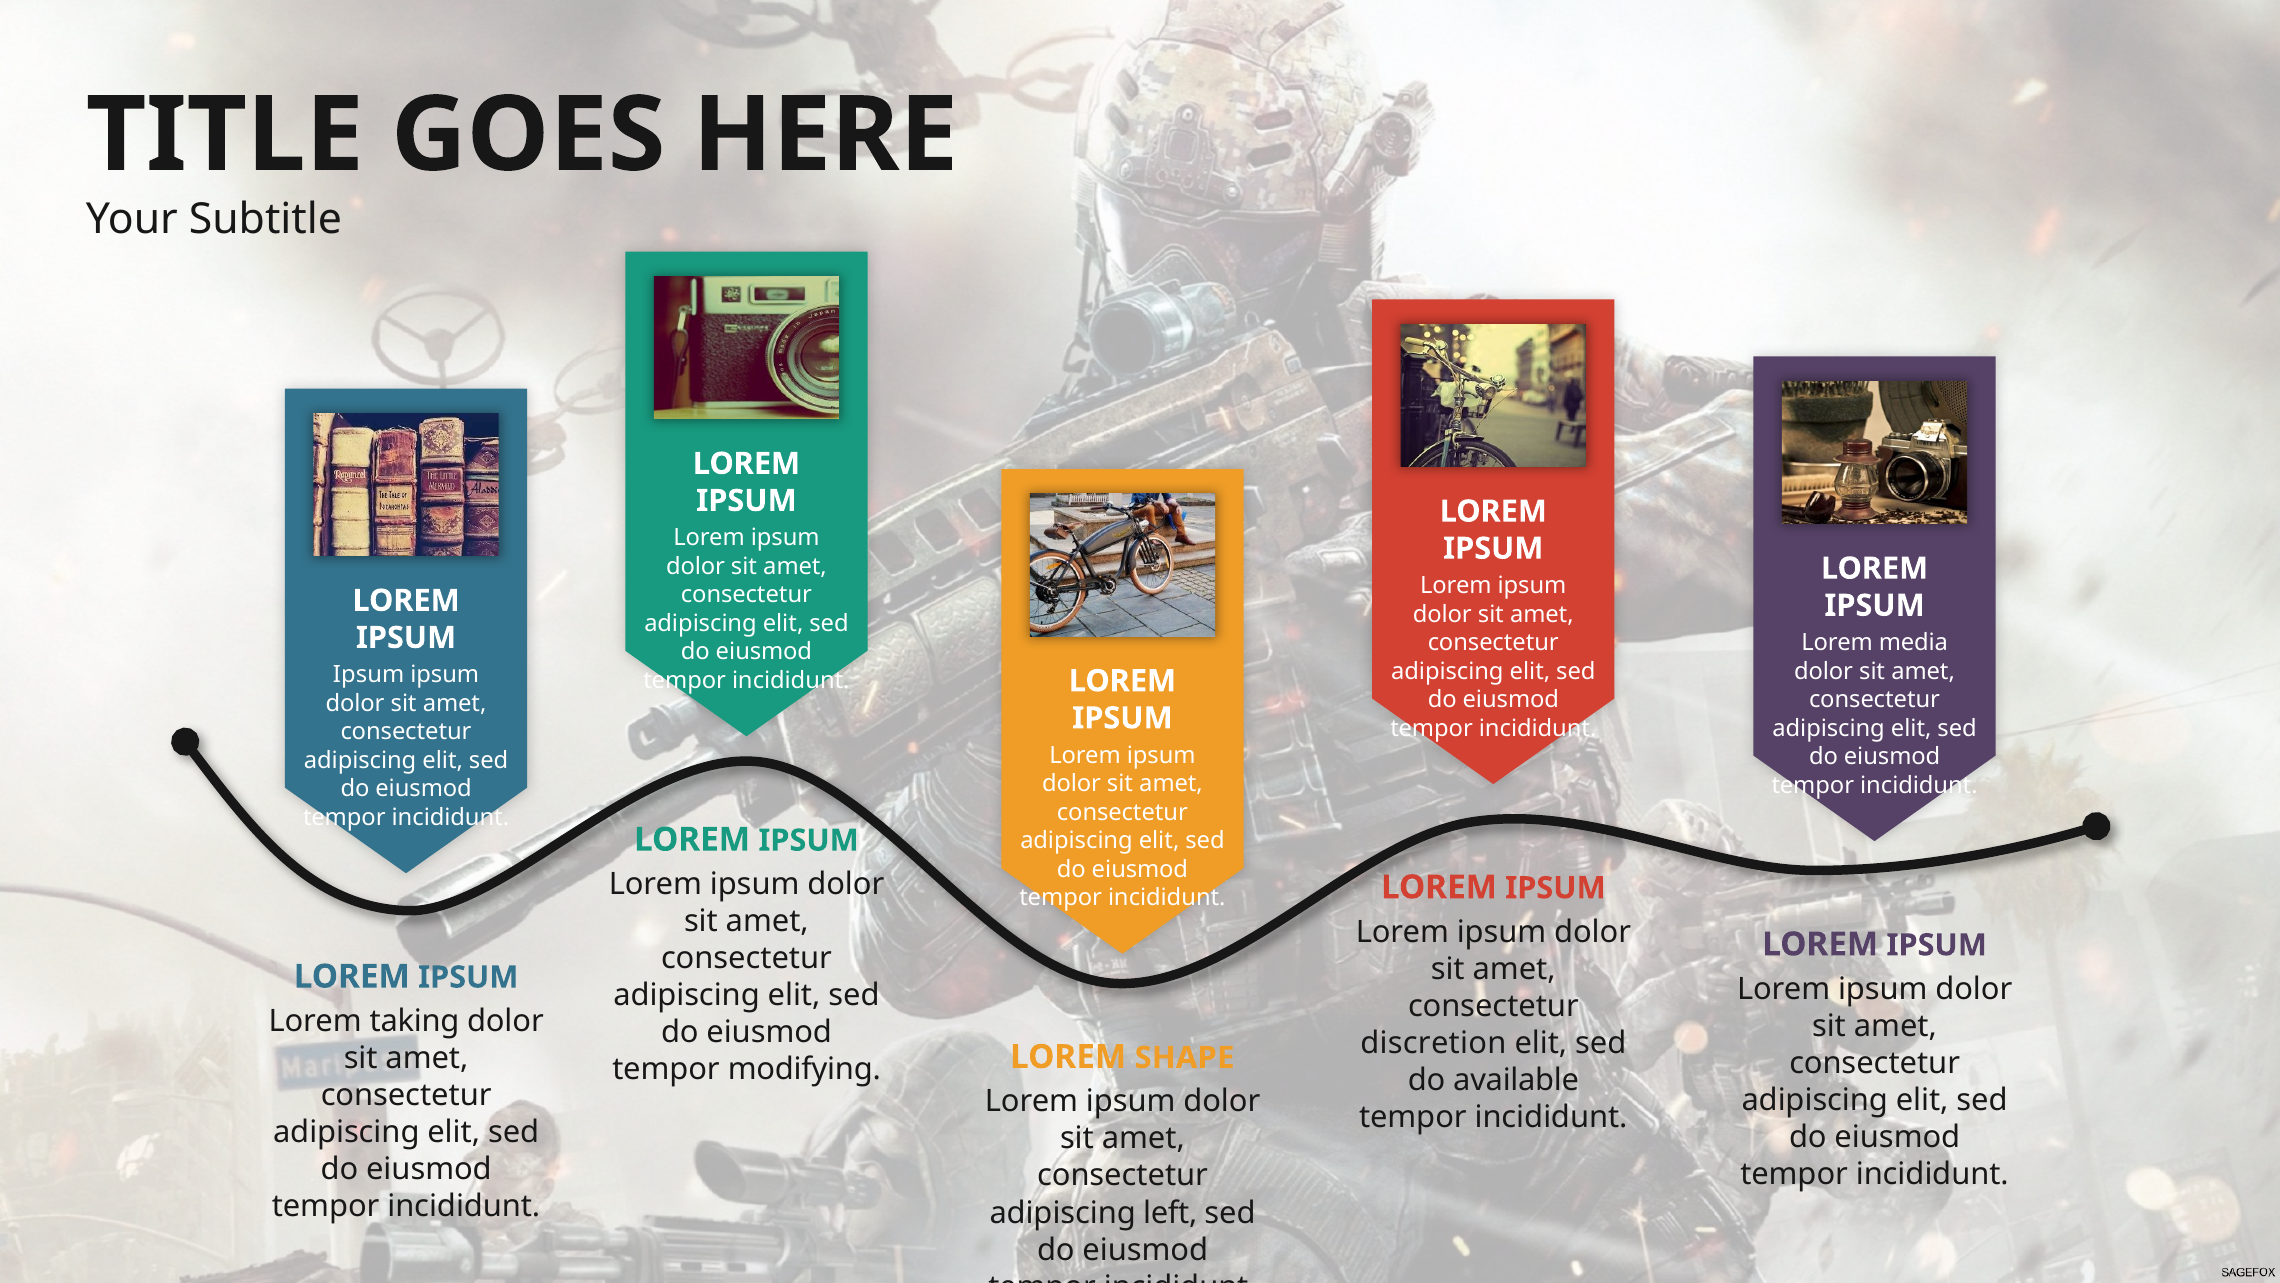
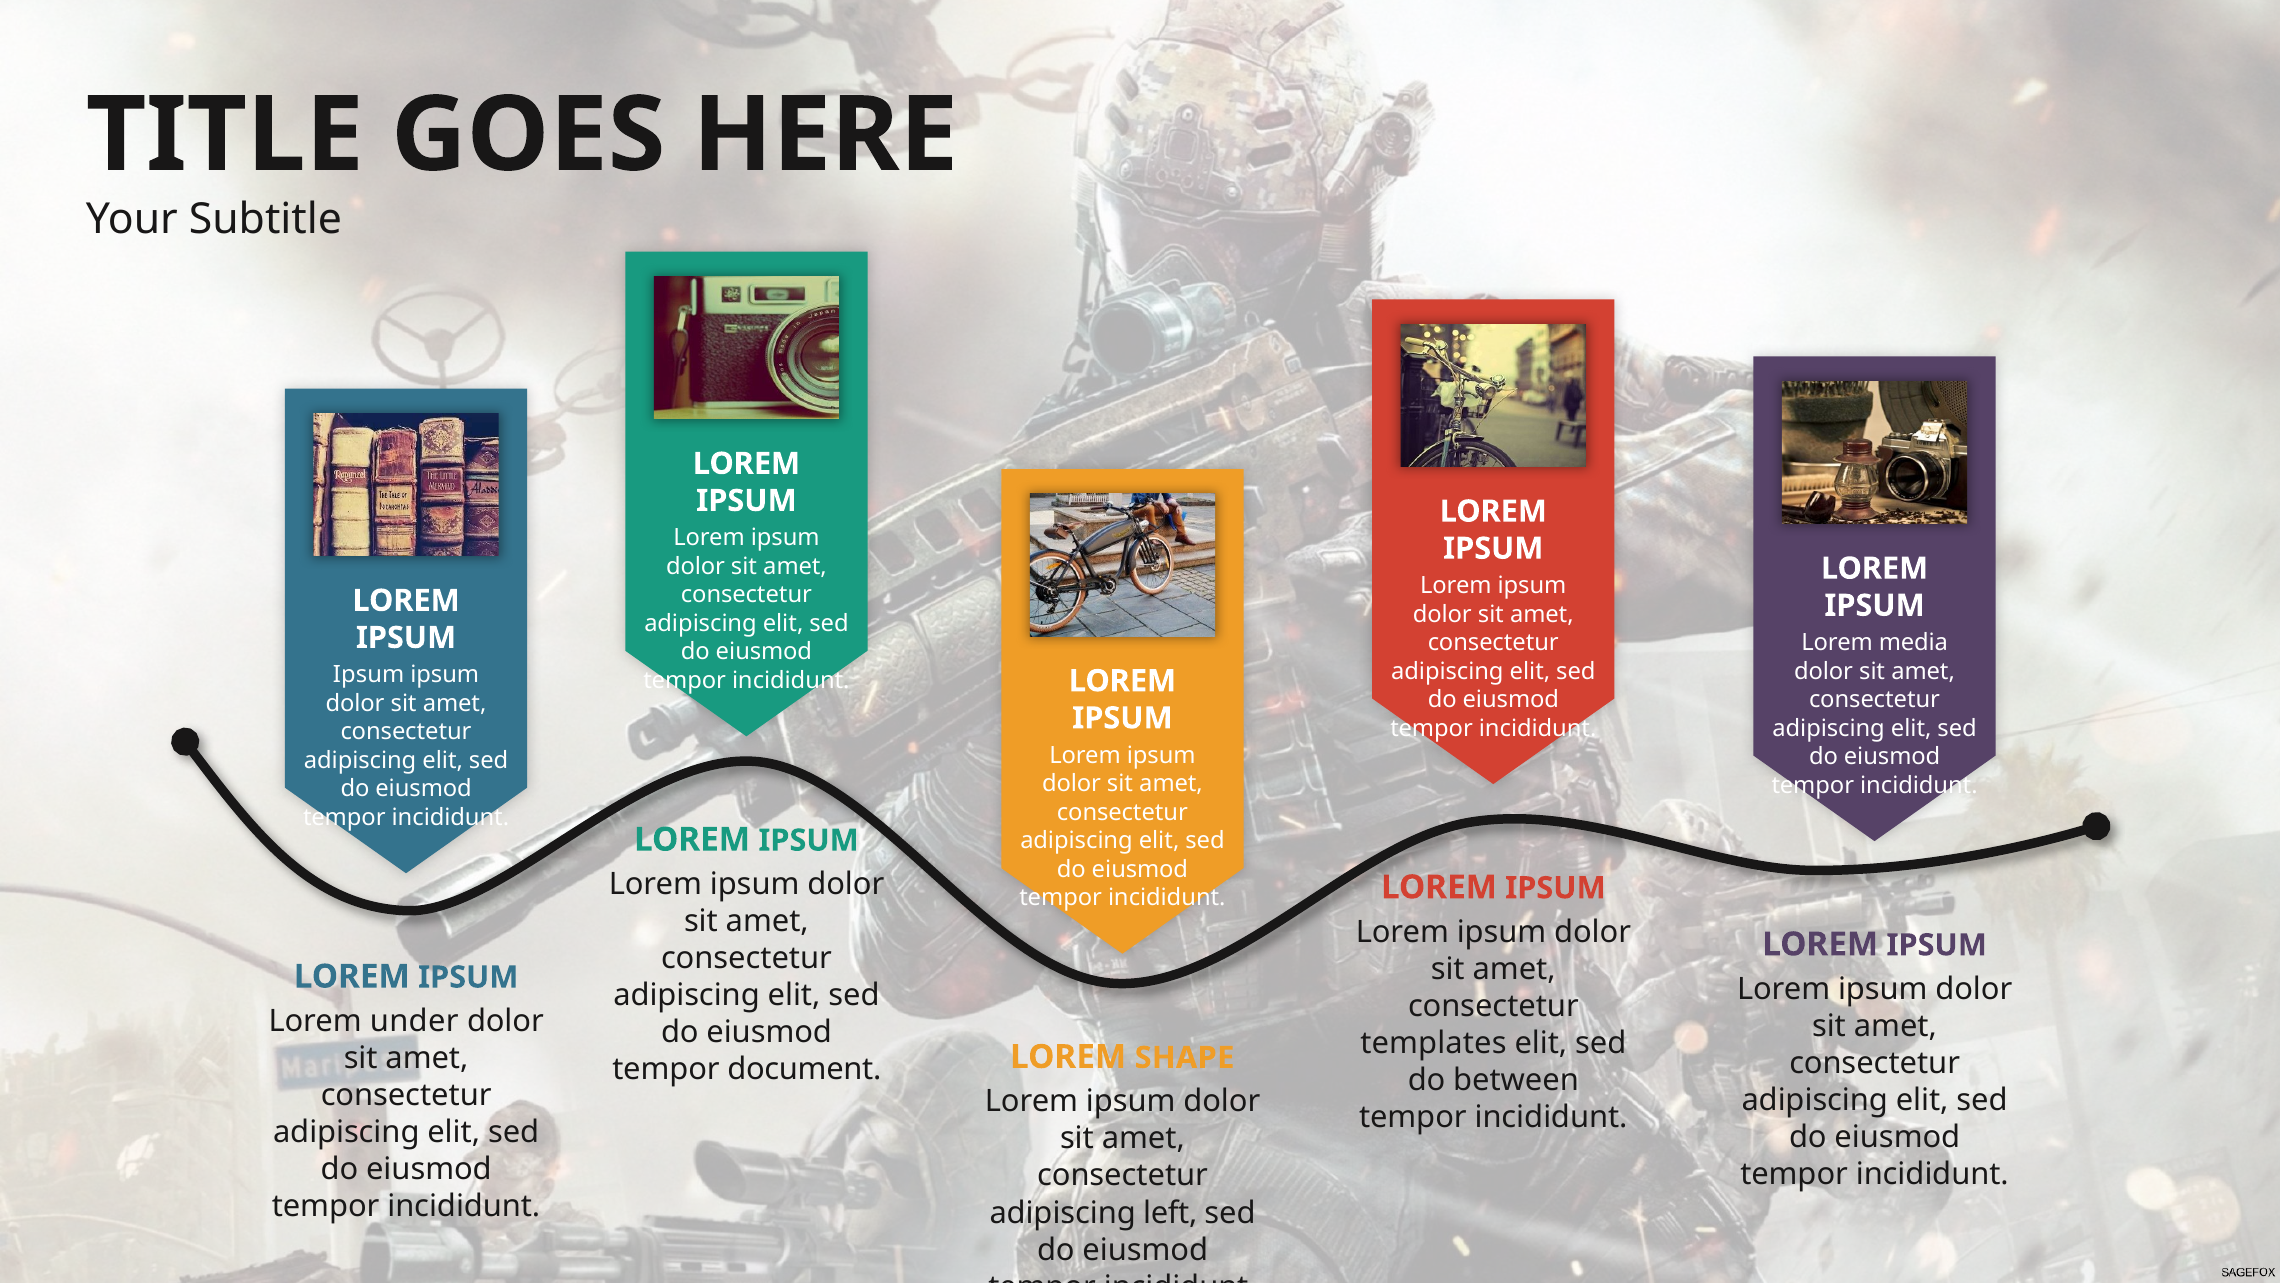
taking: taking -> under (414, 1021)
discretion: discretion -> templates (1433, 1043)
modifying: modifying -> document (804, 1069)
available: available -> between (1516, 1080)
